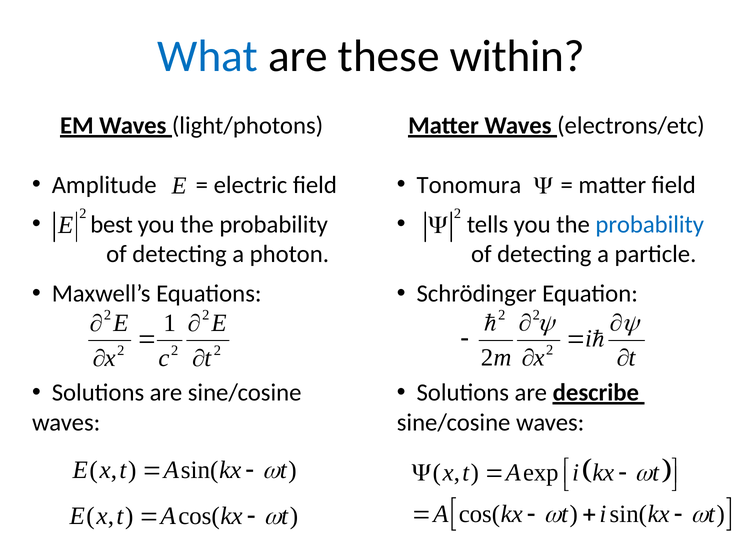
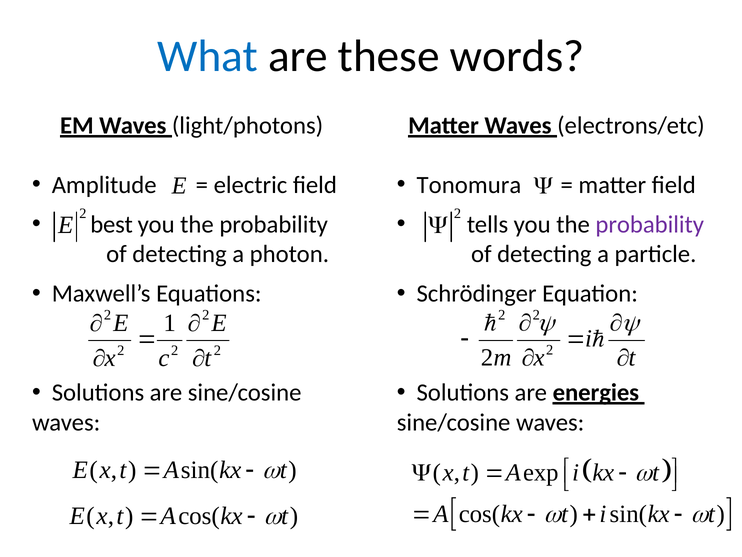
within: within -> words (517, 56)
probability colour: blue -> purple (650, 224)
describe: describe -> energies (596, 392)
